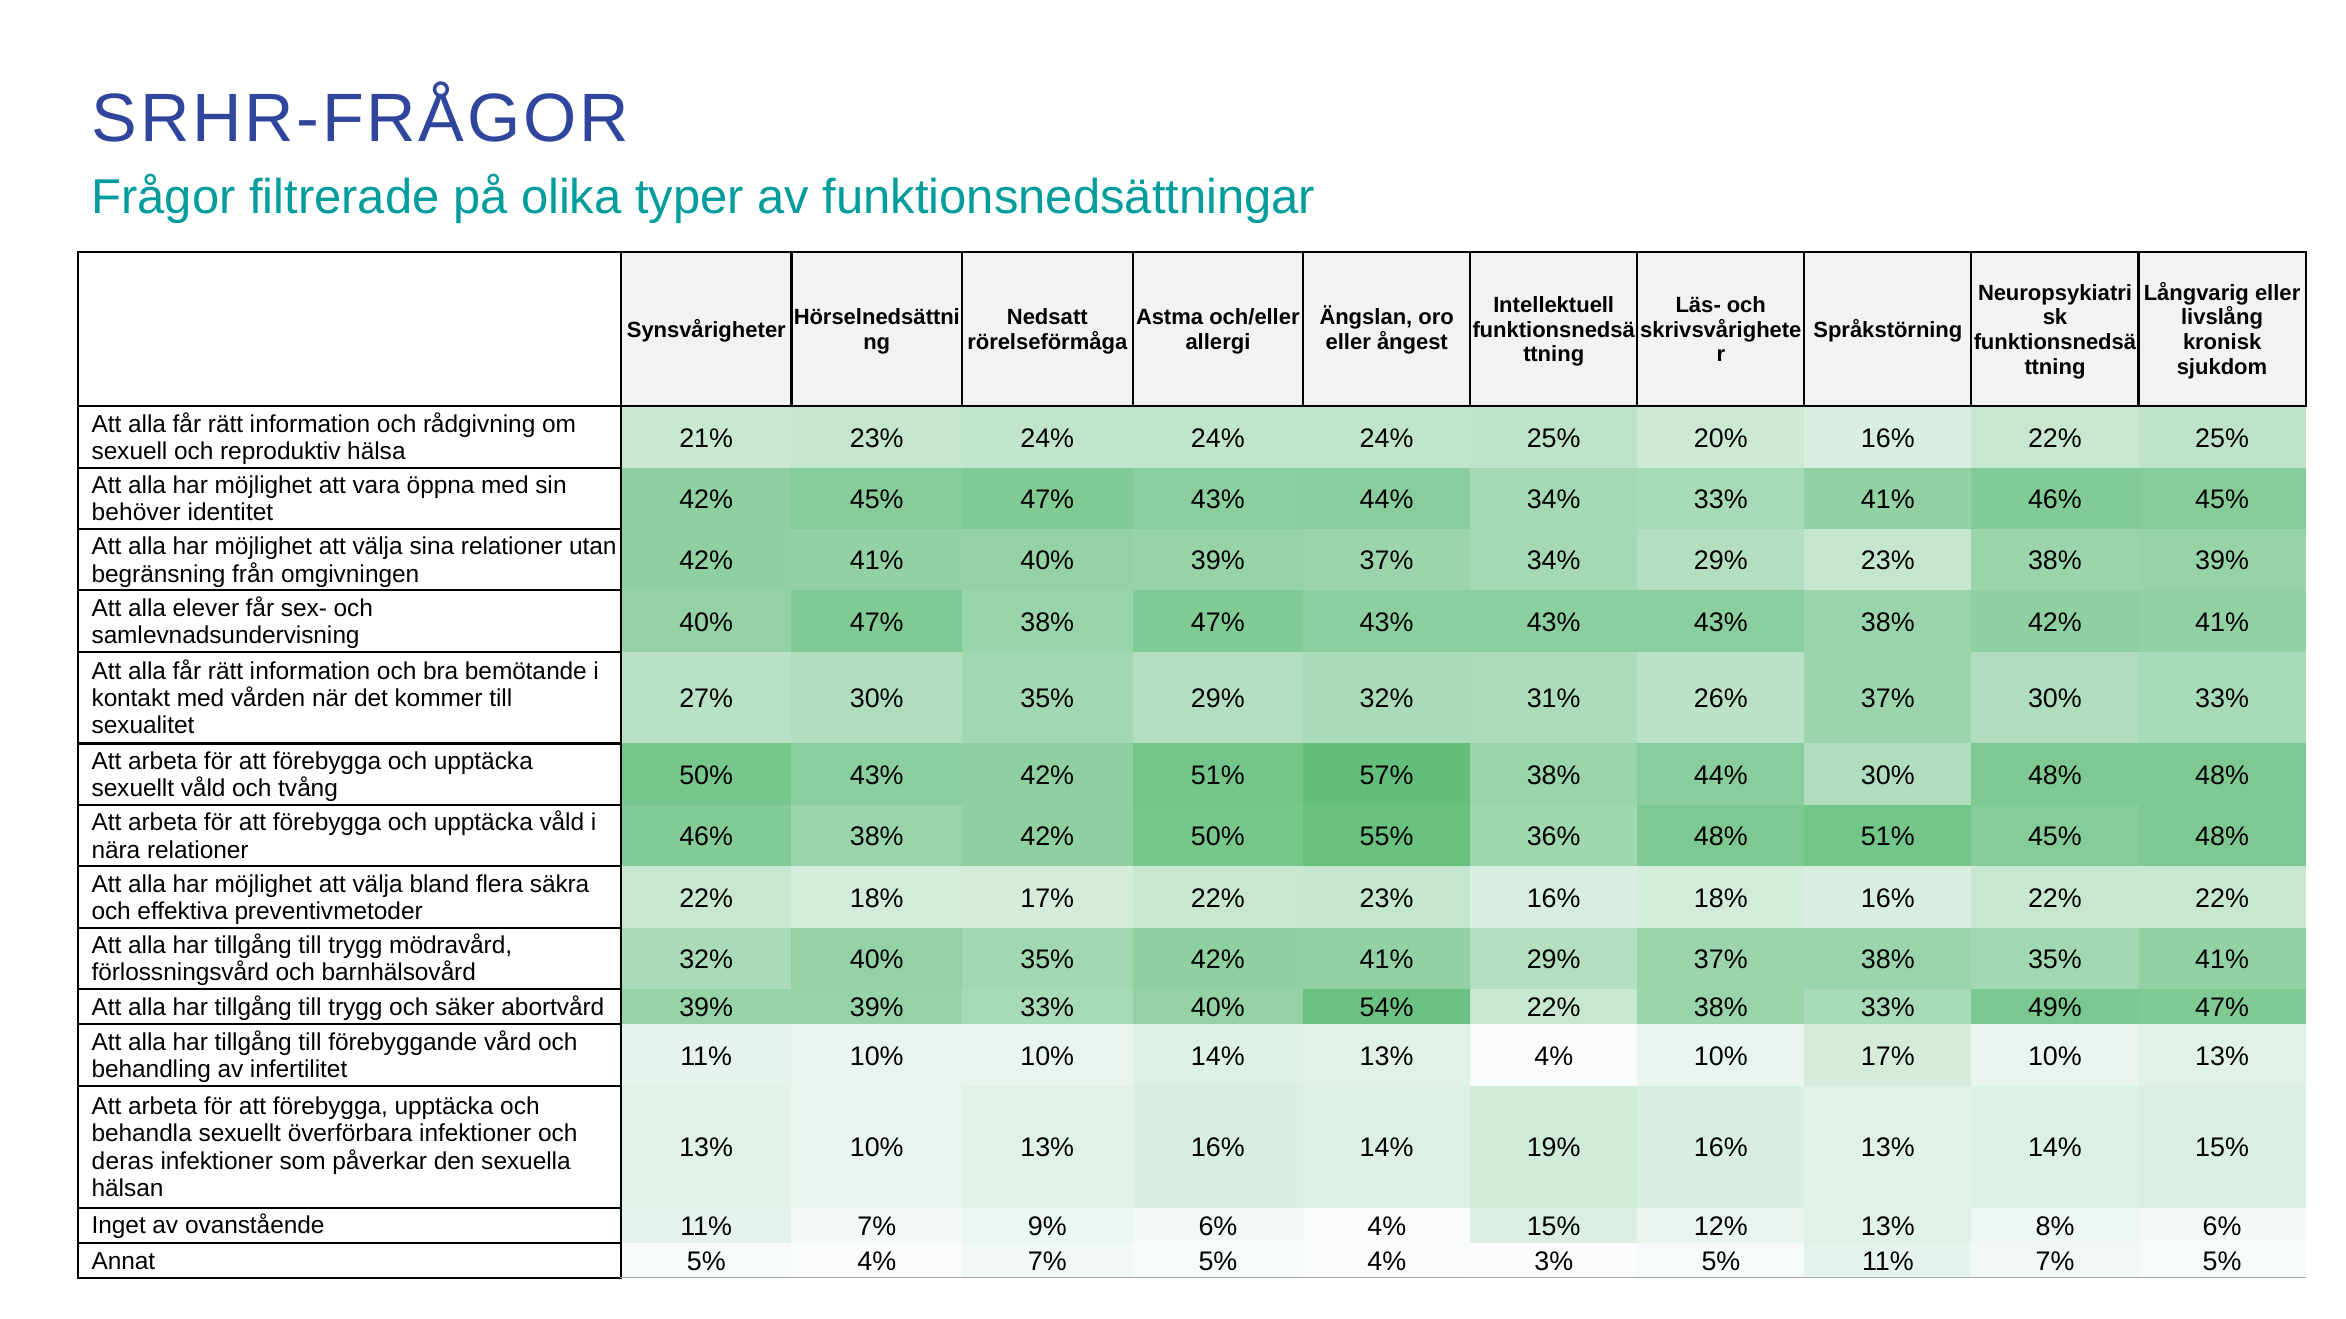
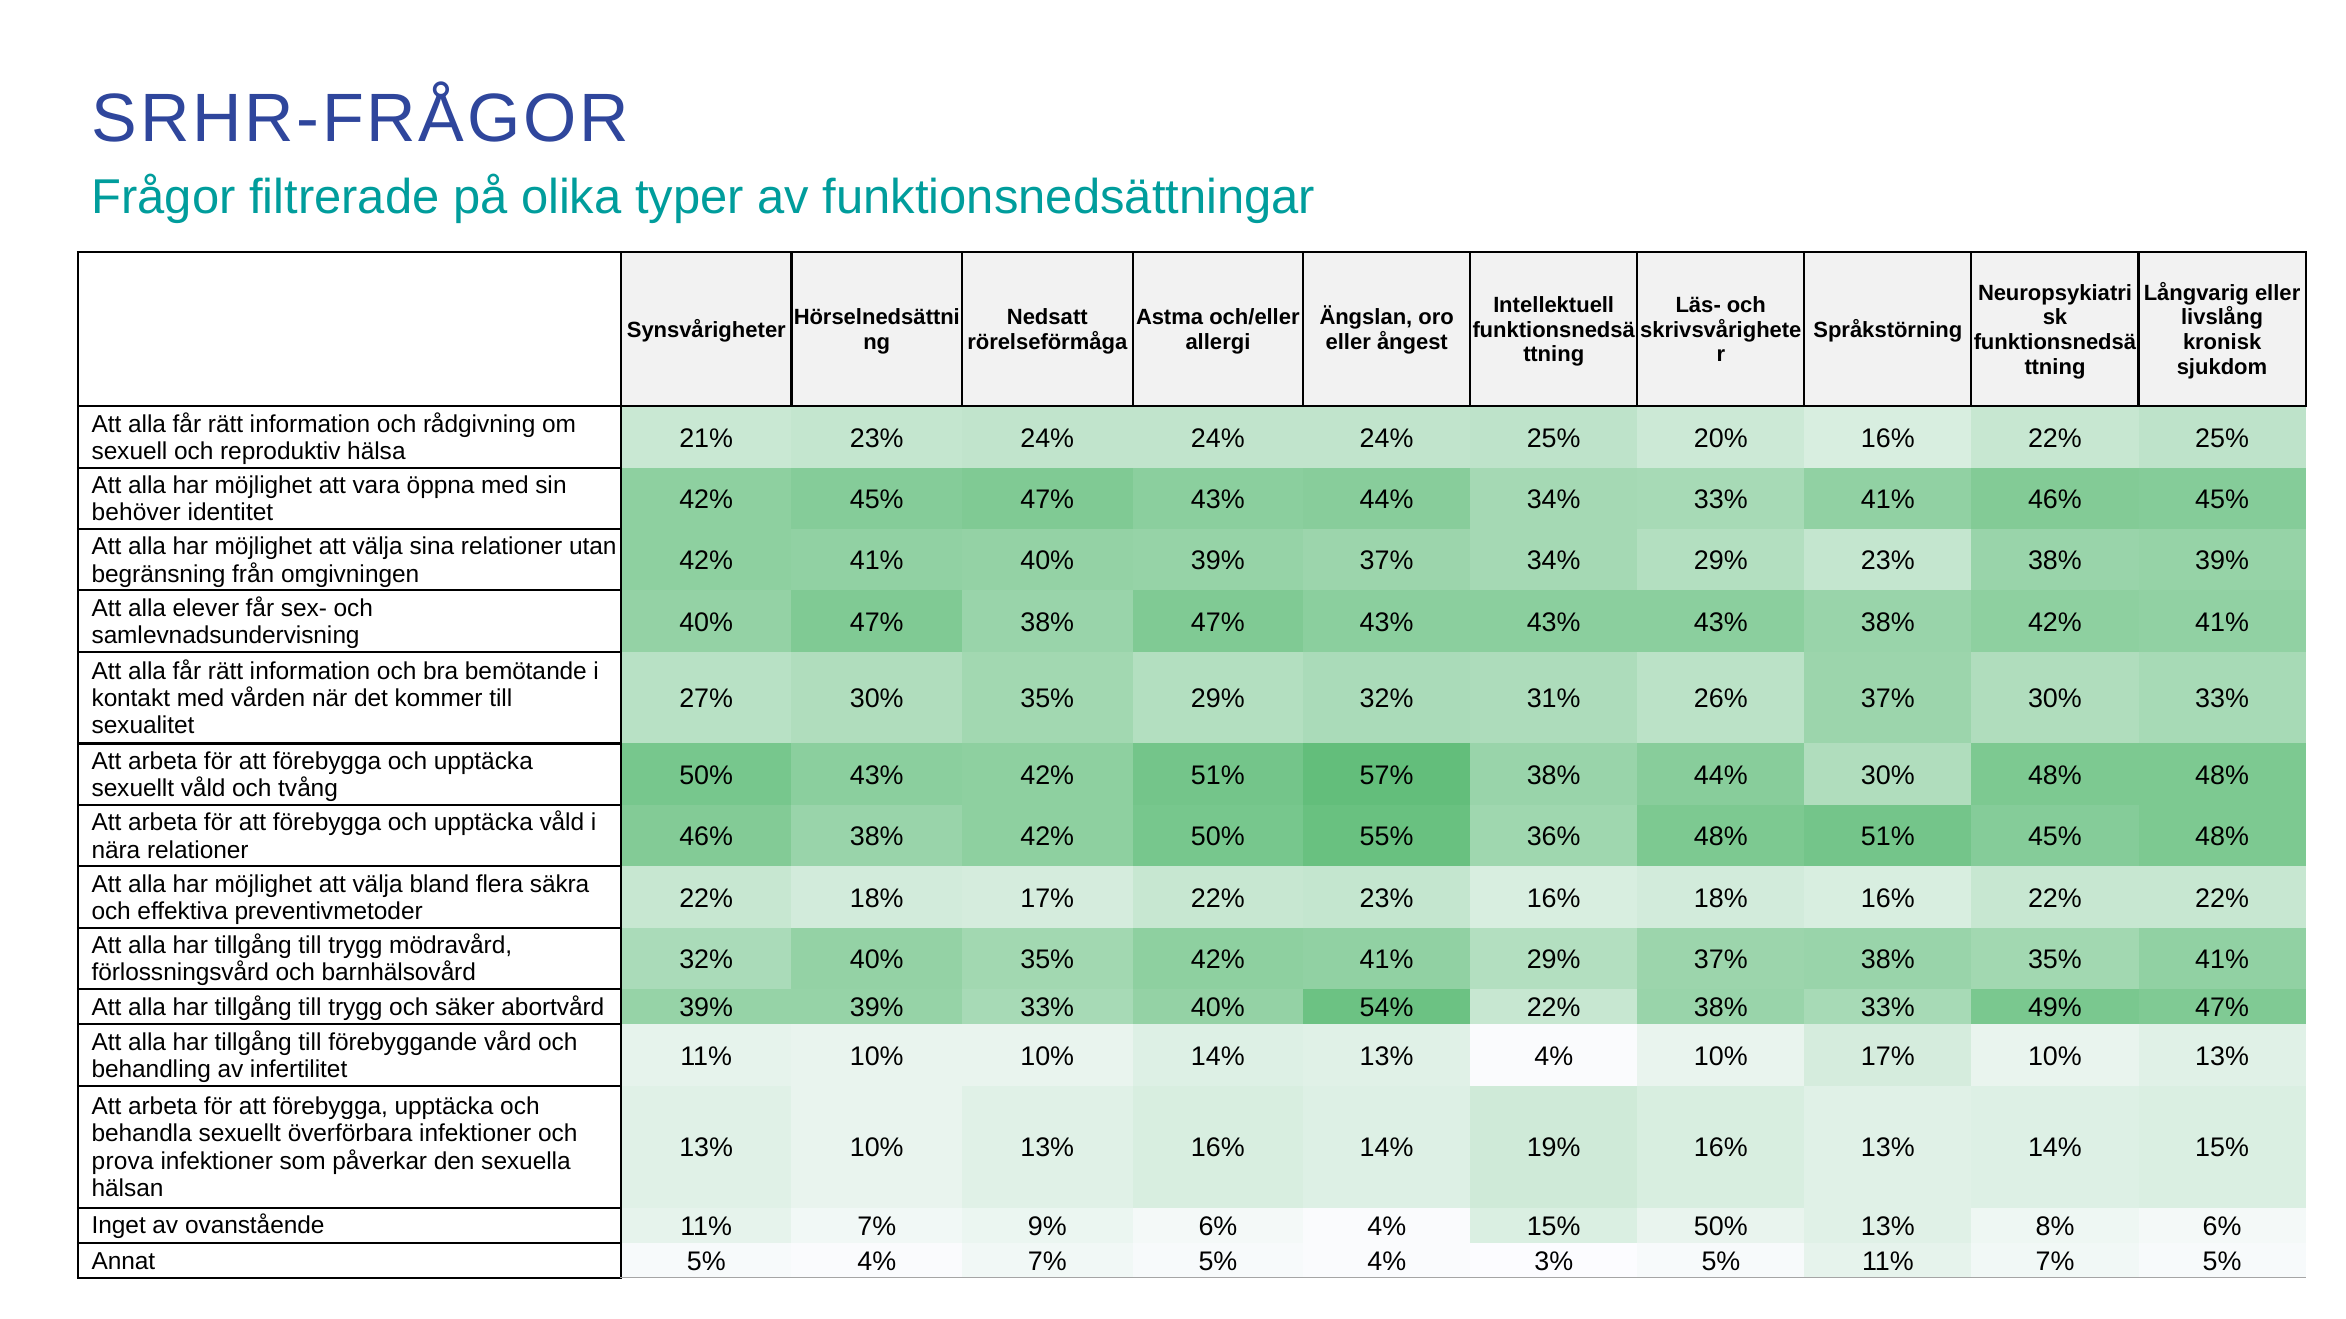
deras: deras -> prova (123, 1162)
15% 12%: 12% -> 50% (1721, 1227)
